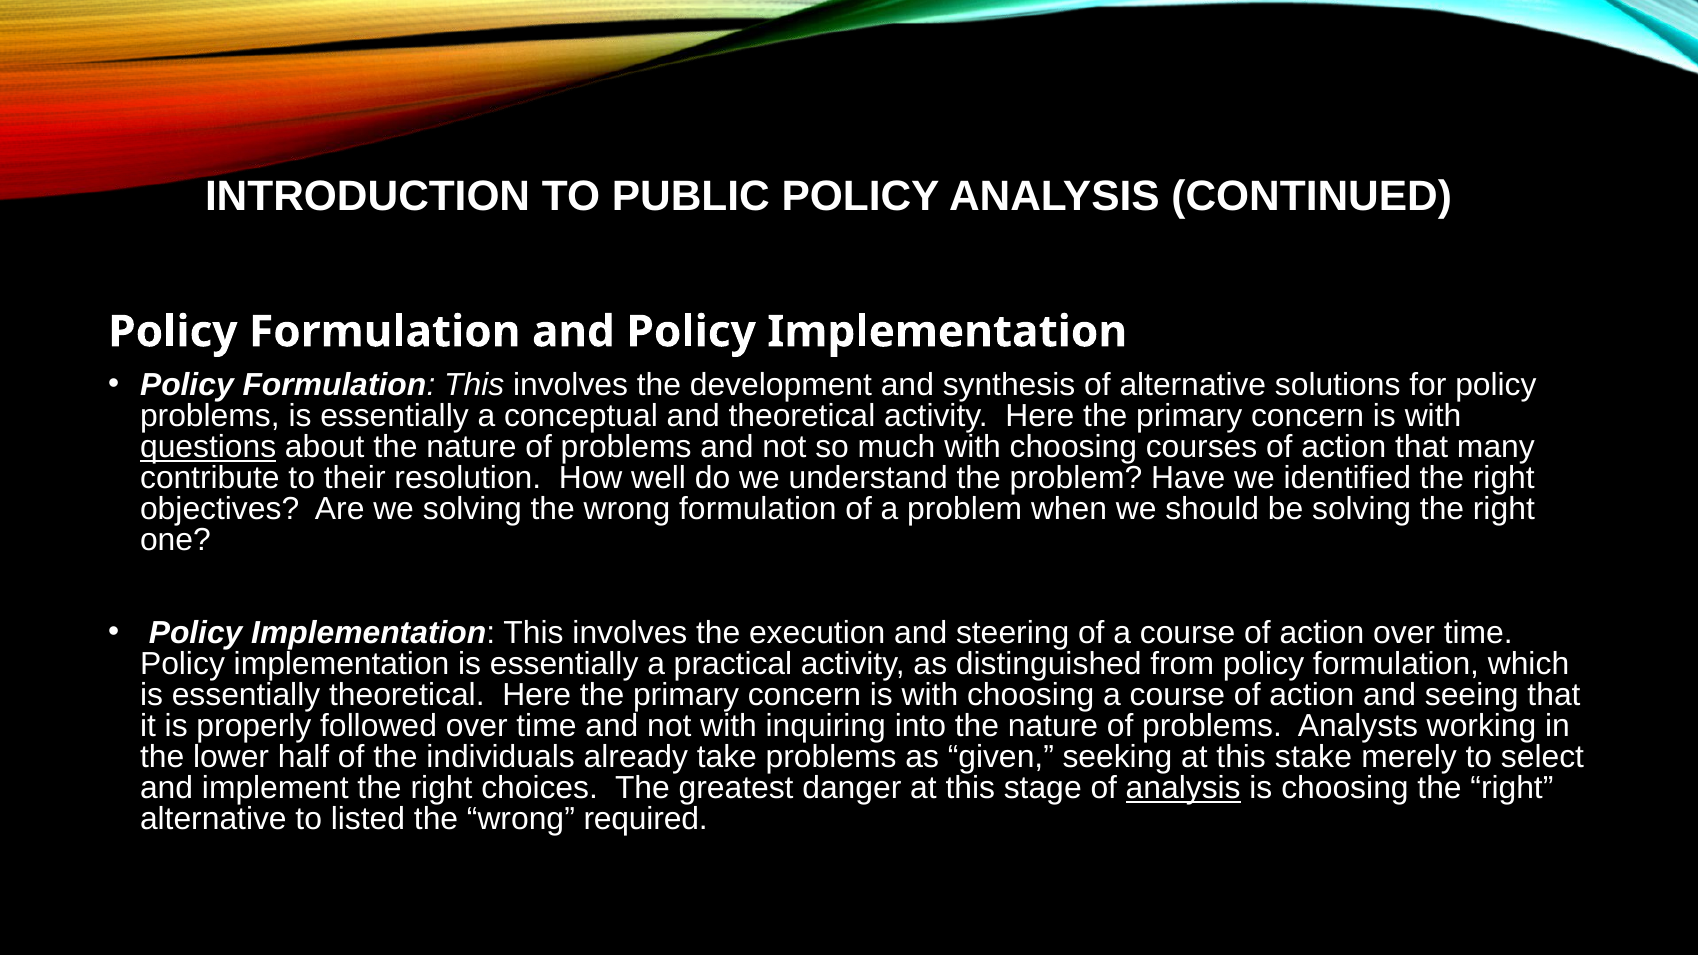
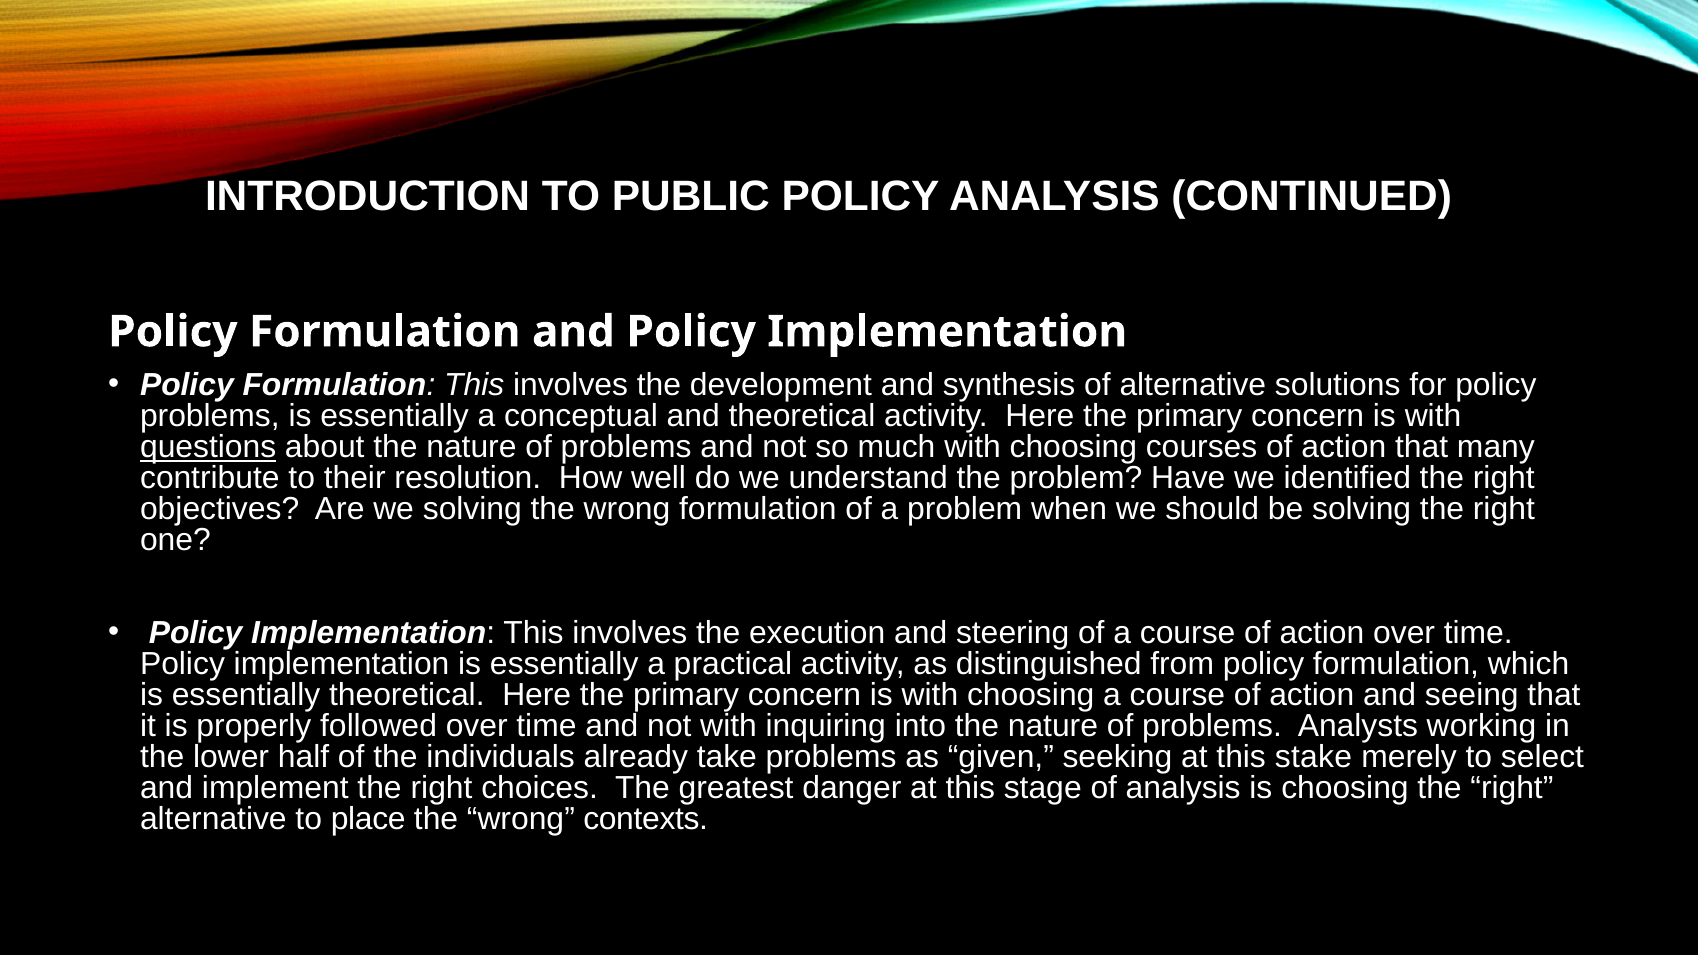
analysis underline: present -> none (1183, 788)
listed: listed -> place (368, 819)
required: required -> contexts (646, 819)
